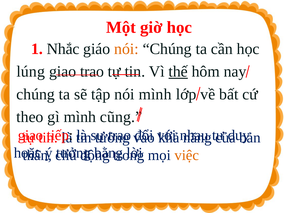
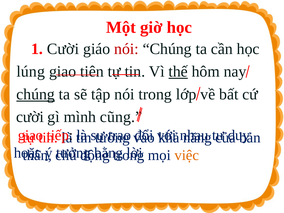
1 Nhắc: Nhắc -> Cười (63, 49)
nói colour: orange -> red (126, 49)
giao trao: trao -> tiên (92, 72)
chúng underline: none -> present (36, 94)
nói mình: mình -> trong (155, 94)
theo: theo -> cười (30, 117)
